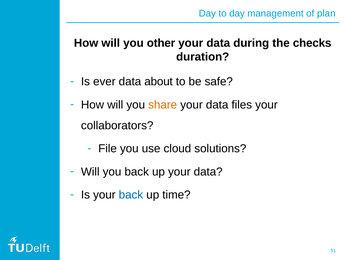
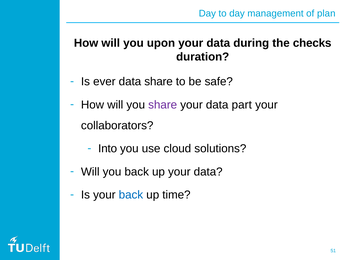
other: other -> upon (161, 43)
data about: about -> share (159, 81)
share colour: orange -> purple (163, 105)
files: files -> part (242, 105)
File: File -> Into (108, 148)
